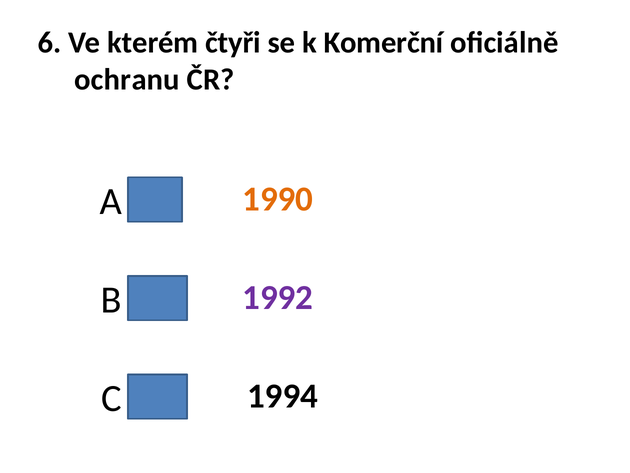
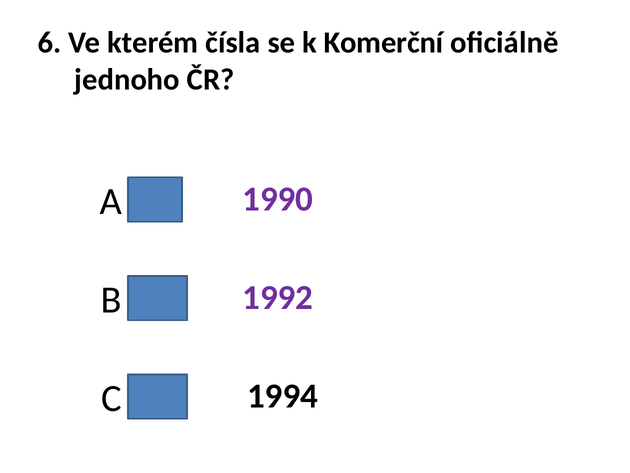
čtyři: čtyři -> čísla (233, 43)
ochranu: ochranu -> jednoho (127, 79)
1990 colour: orange -> purple (278, 199)
